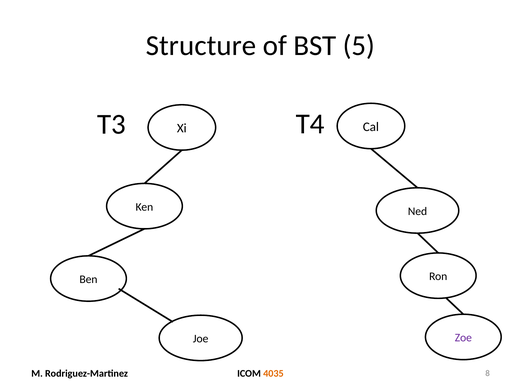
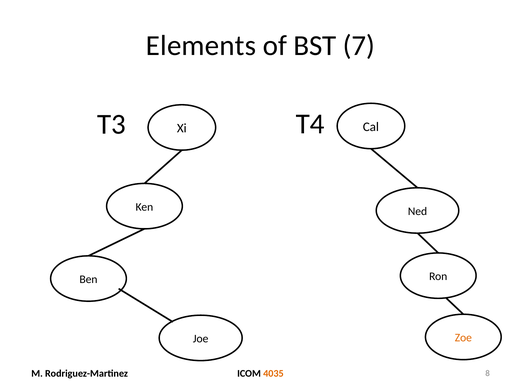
Structure: Structure -> Elements (201, 46)
5: 5 -> 7 (359, 46)
Zoe colour: purple -> orange (463, 338)
